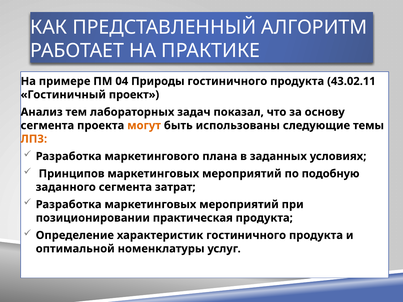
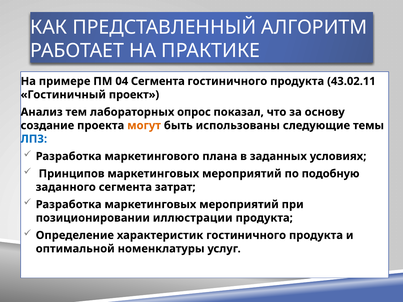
04 Природы: Природы -> Сегмента (158, 81)
задач: задач -> опрос (194, 112)
сегмента: сегмента -> создание (47, 126)
ЛПЗ colour: orange -> blue (34, 139)
практическая: практическая -> иллюстрации (193, 218)
